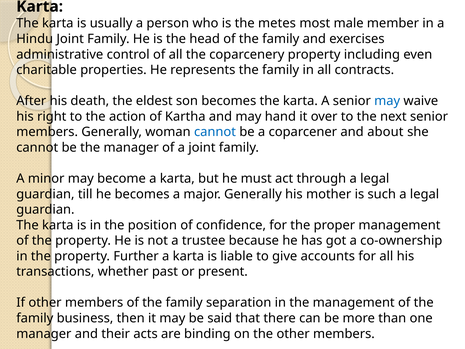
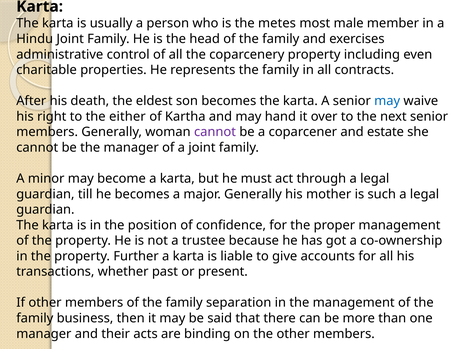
action: action -> either (127, 116)
cannot colour: blue -> purple (215, 132)
about: about -> estate (385, 132)
